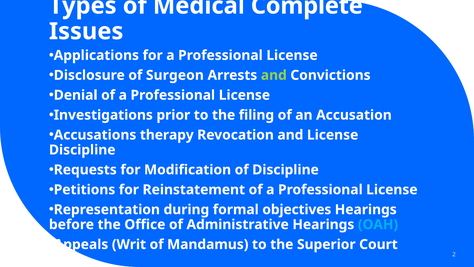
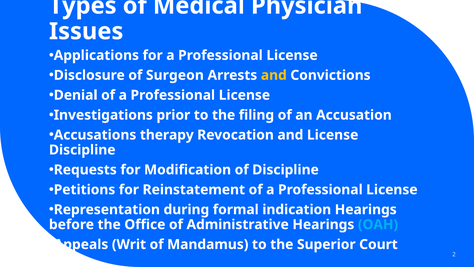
Complete: Complete -> Physician (307, 6)
and colour: light green -> yellow (274, 75)
objectives: objectives -> indication (297, 209)
